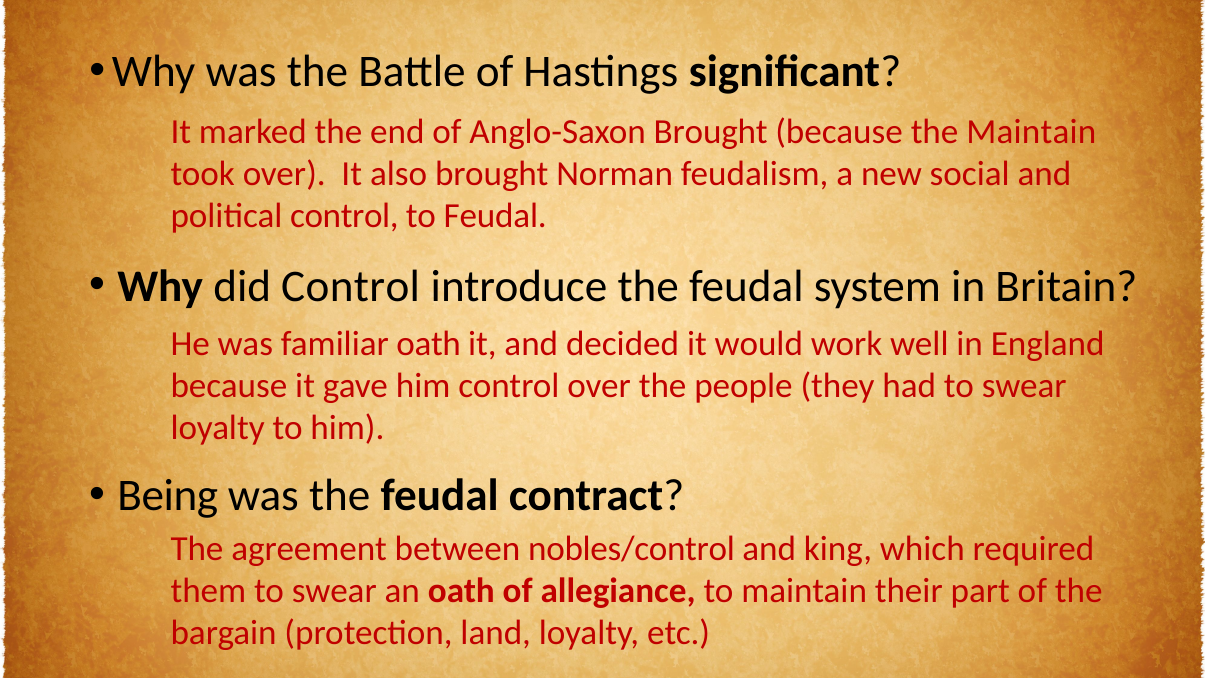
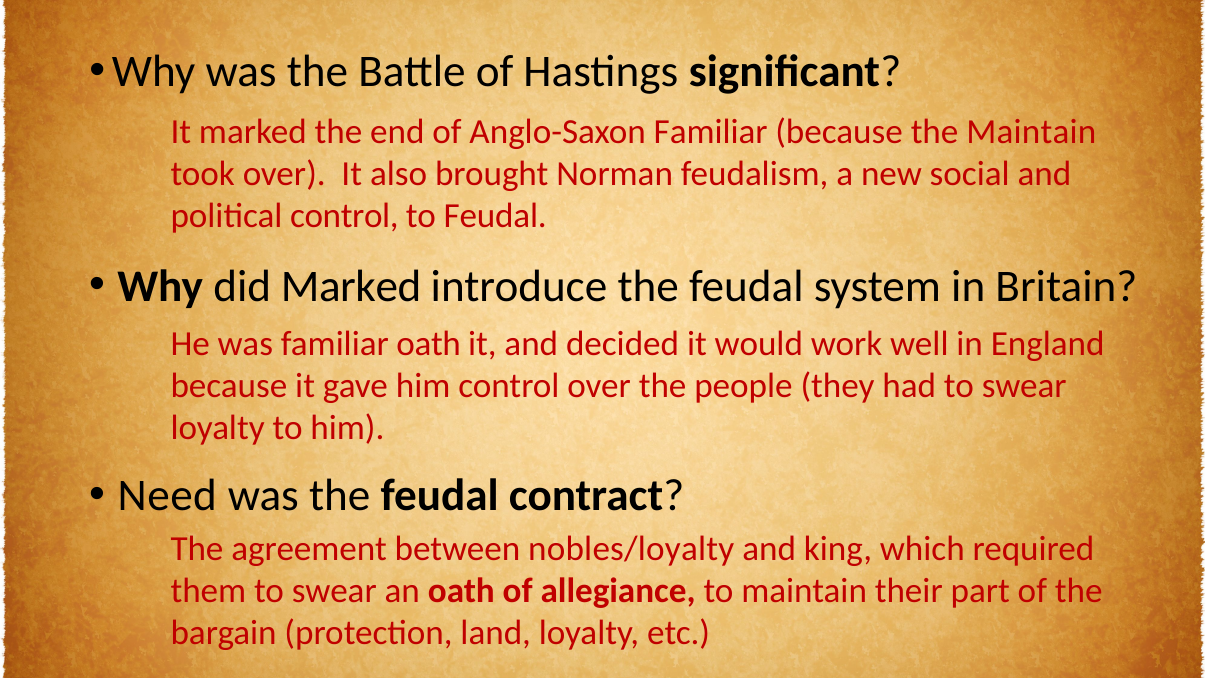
Anglo-Saxon Brought: Brought -> Familiar (711, 132)
did Control: Control -> Marked (351, 286)
Being: Being -> Need (167, 496)
nobles/control: nobles/control -> nobles/loyalty (631, 548)
